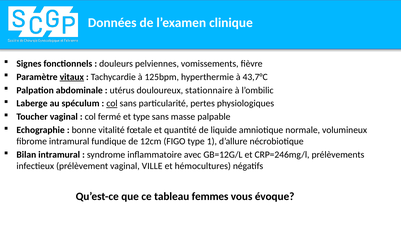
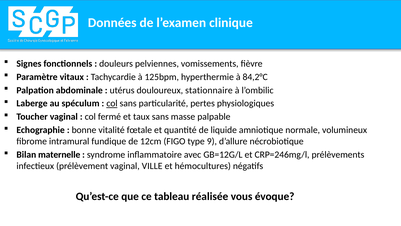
vitaux underline: present -> none (72, 77)
43,7°C: 43,7°C -> 84,2°C (255, 77)
et type: type -> taux (141, 117)
1: 1 -> 9 (212, 141)
Bilan intramural: intramural -> maternelle (59, 154)
femmes: femmes -> réalisée (210, 196)
